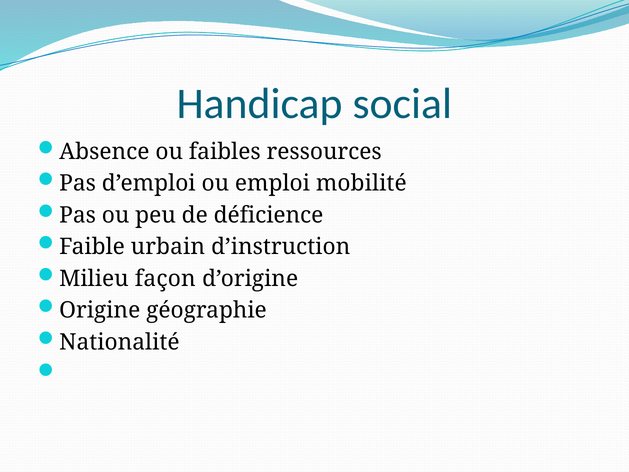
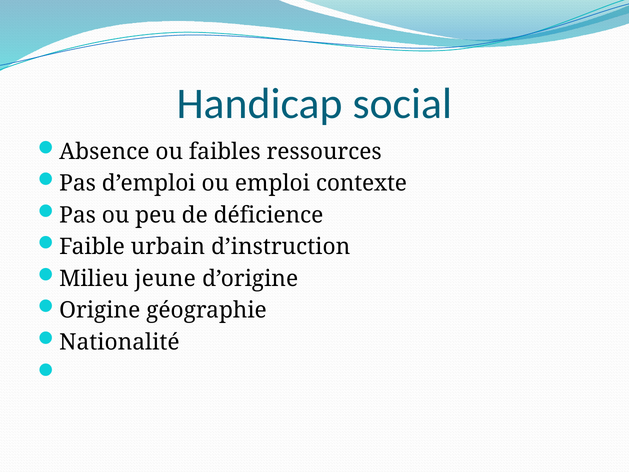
mobilité: mobilité -> contexte (361, 183)
façon: façon -> jeune (165, 279)
